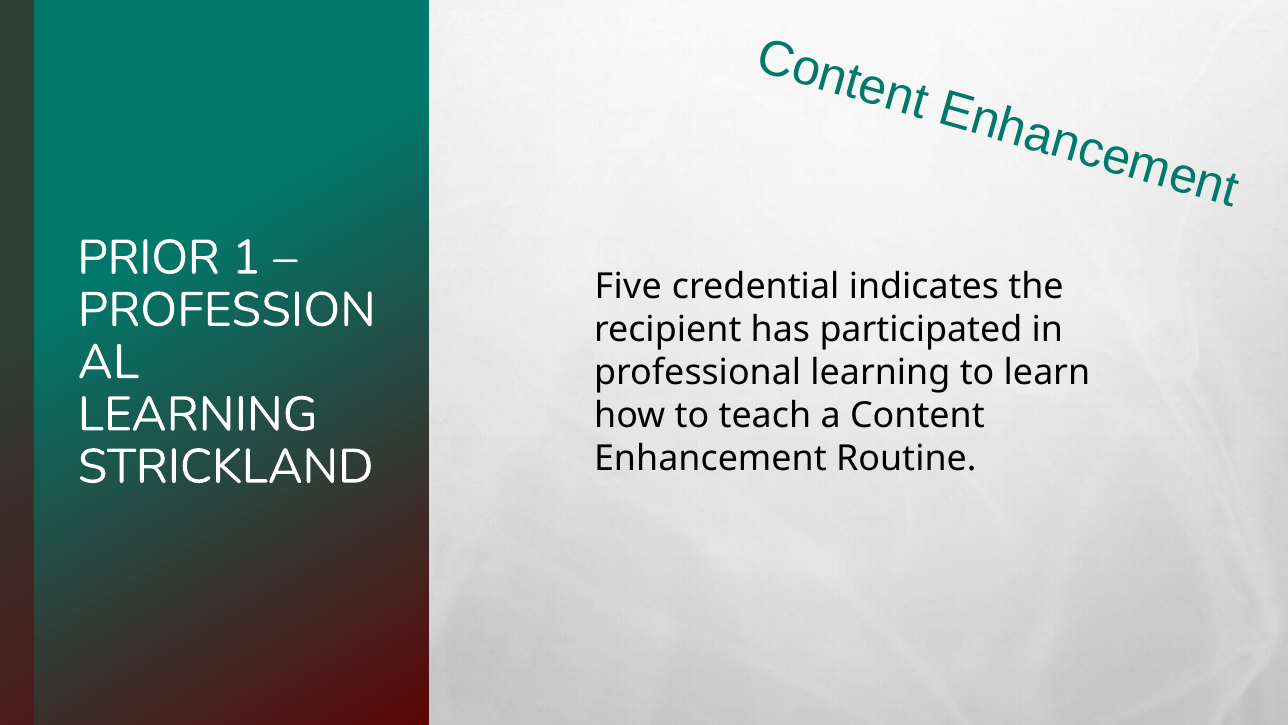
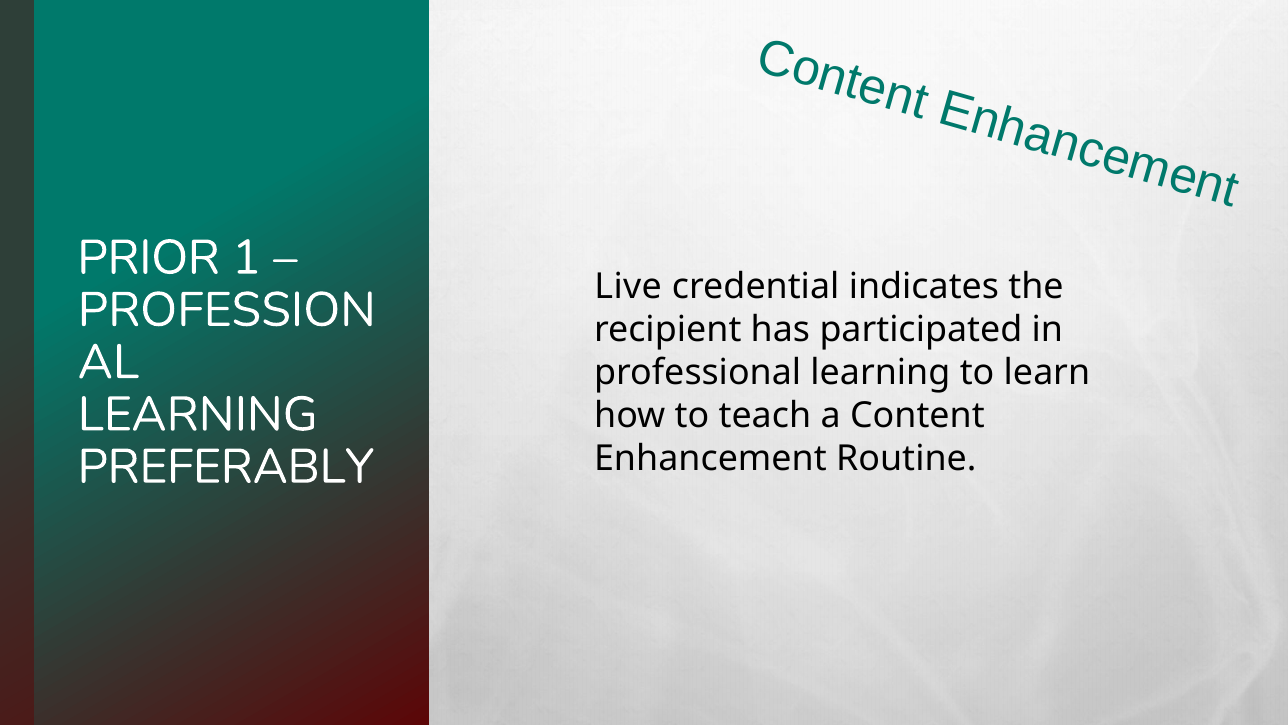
Five: Five -> Live (628, 286)
STRICKLAND: STRICKLAND -> PREFERABLY (226, 466)
